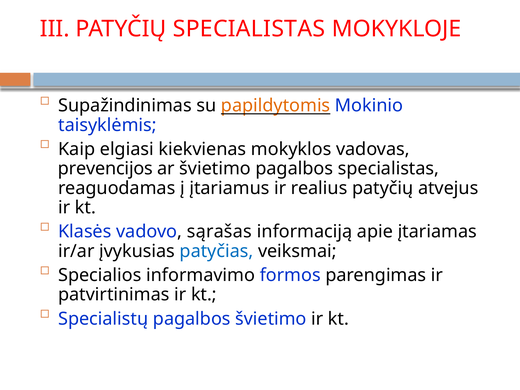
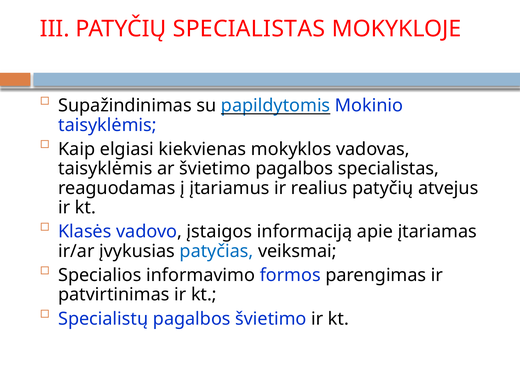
papildytomis colour: orange -> blue (276, 106)
prevencijos: prevencijos -> taisyklėmis (105, 169)
sąrašas: sąrašas -> įstaigos (219, 232)
